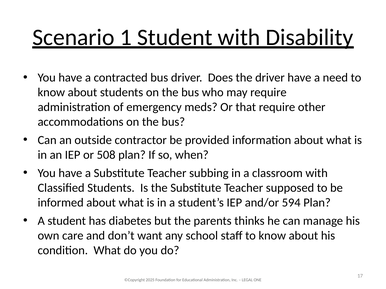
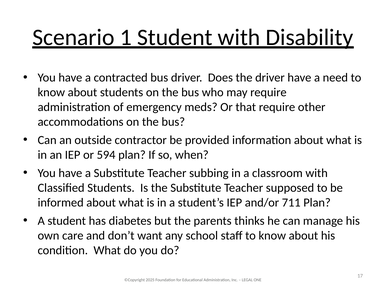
508: 508 -> 594 (106, 155)
594: 594 -> 711 (291, 203)
